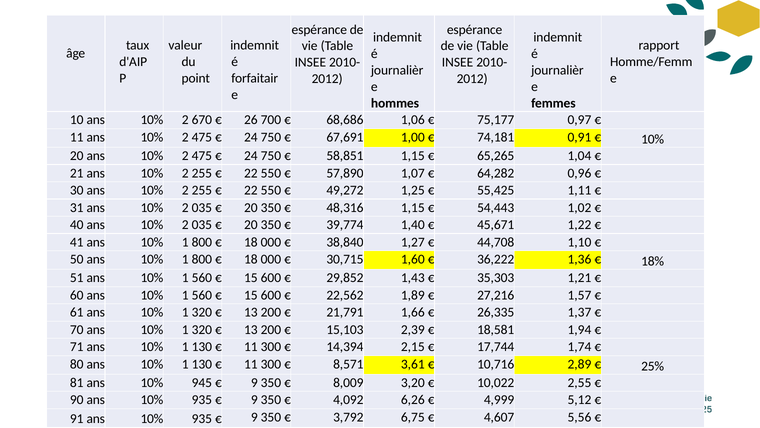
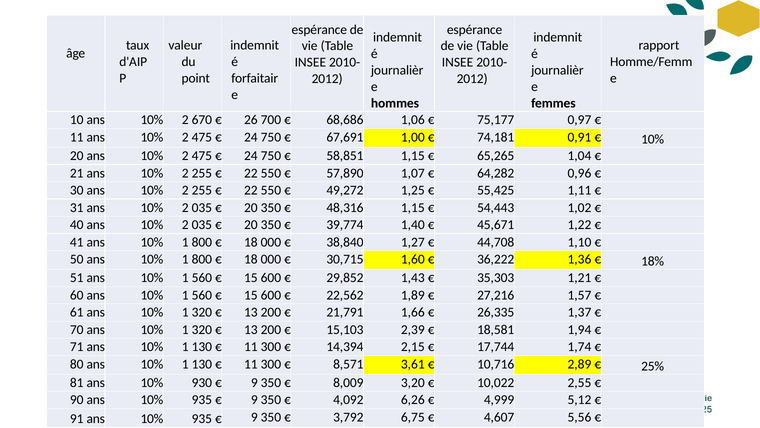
945: 945 -> 930 (202, 382)
